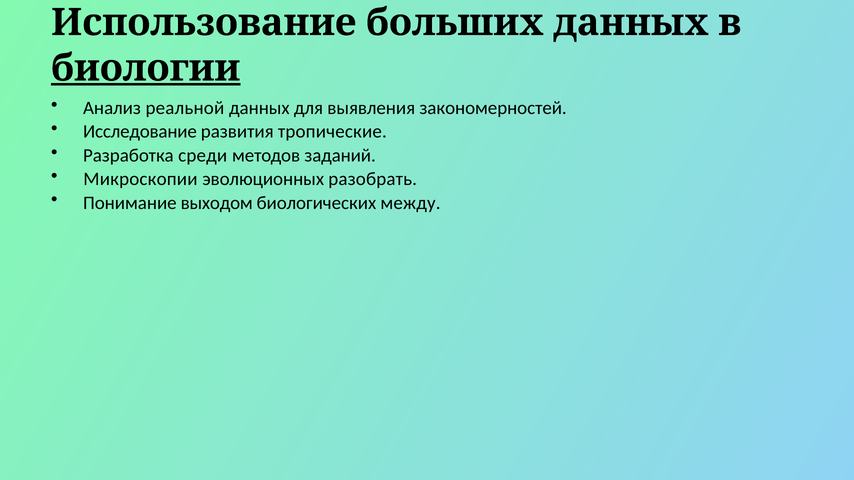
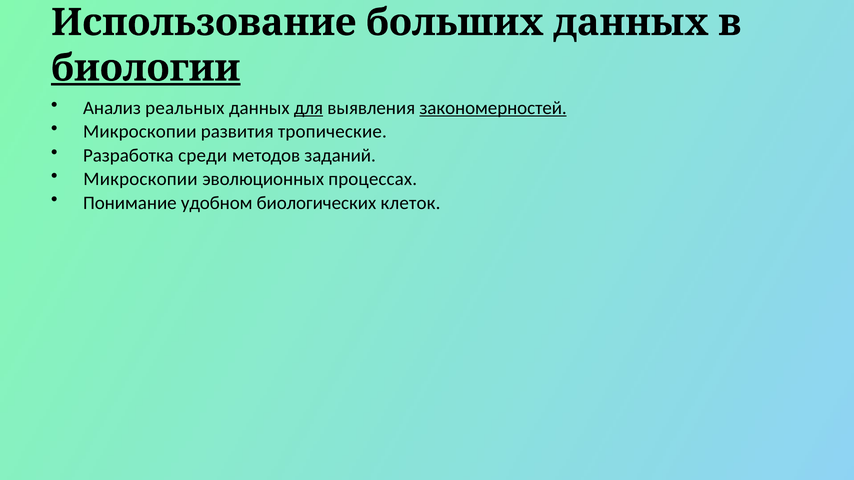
реальной: реальной -> реальных (185, 108)
для underline: none -> present (308, 108)
закономерностей underline: none -> present (493, 108)
Исследование: Исследование -> Микроскопии (140, 132)
разобрать: разобрать -> процессах (373, 179)
выходом: выходом -> удобном (217, 203)
между: между -> клеток (411, 203)
